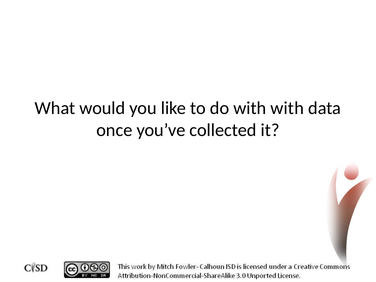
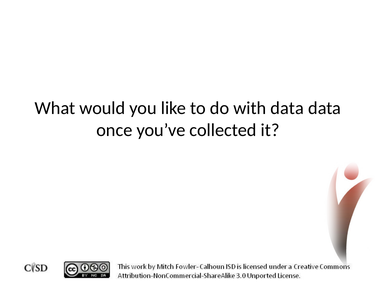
with with: with -> data (287, 108)
